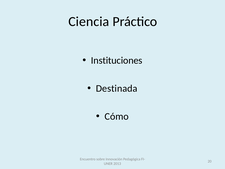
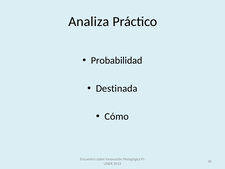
Ciencia: Ciencia -> Analiza (89, 21)
Instituciones: Instituciones -> Probabilidad (117, 60)
